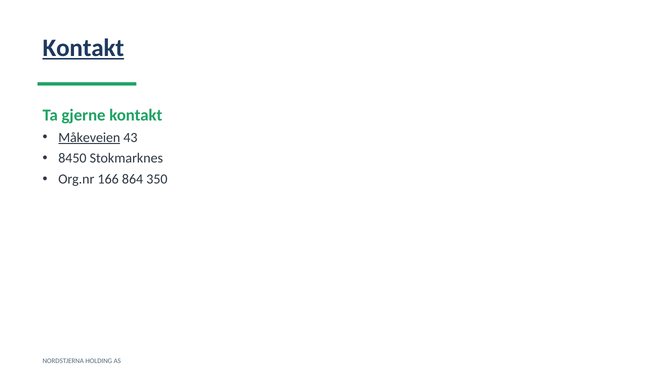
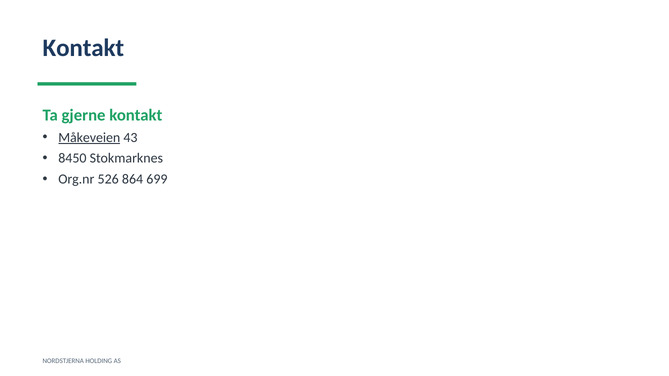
Kontakt underline: present -> none (83, 48)
166: 166 -> 526 (108, 179)
350: 350 -> 699 (157, 179)
